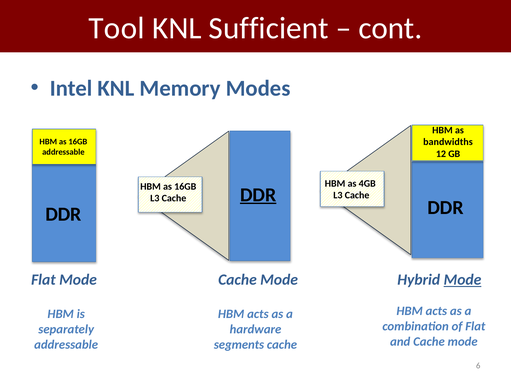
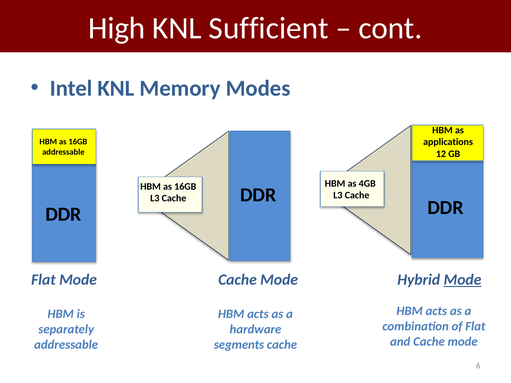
Tool: Tool -> High (117, 28)
bandwidths: bandwidths -> applications (448, 142)
DDR underline: present -> none (258, 195)
